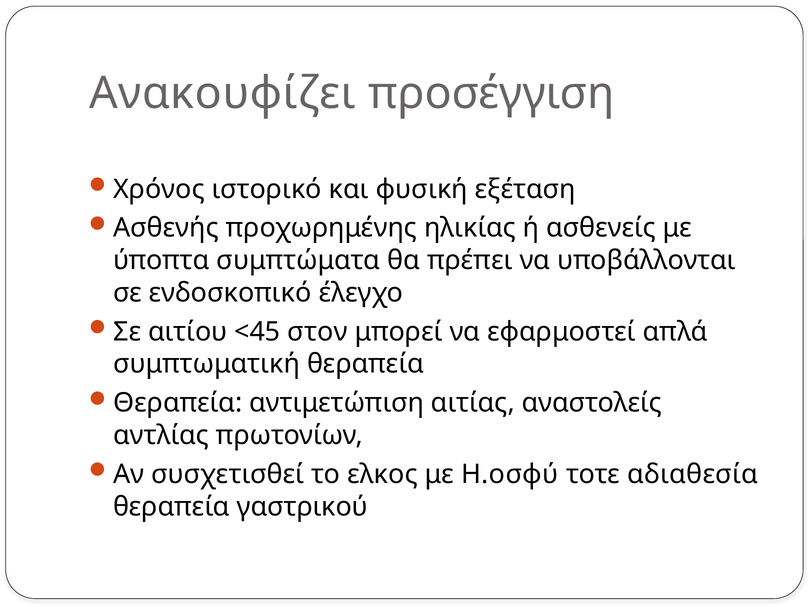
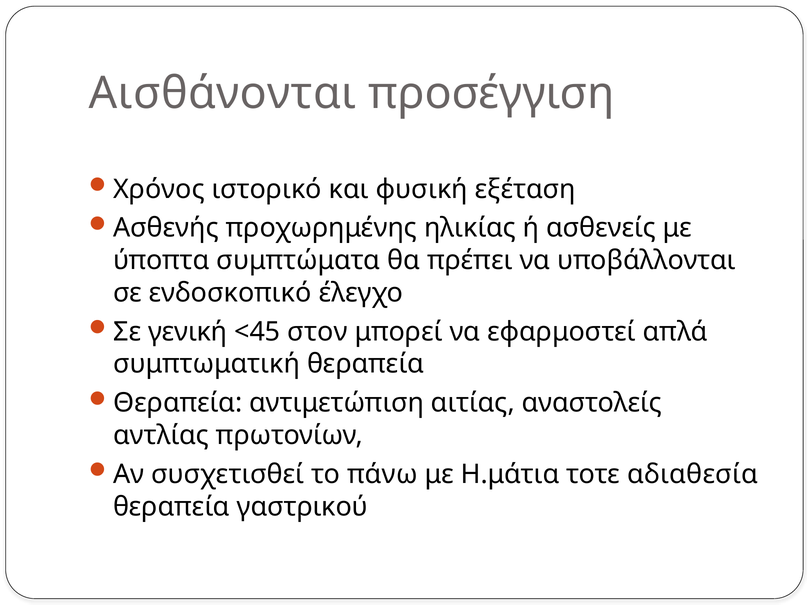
Ανακουφίζει: Ανακουφίζει -> Αισθάνονται (223, 93)
αιτίου: αιτίου -> γενική (188, 332)
ελκος: ελκος -> πάνω (382, 474)
H.οσφύ: H.οσφύ -> H.μάτια (510, 474)
